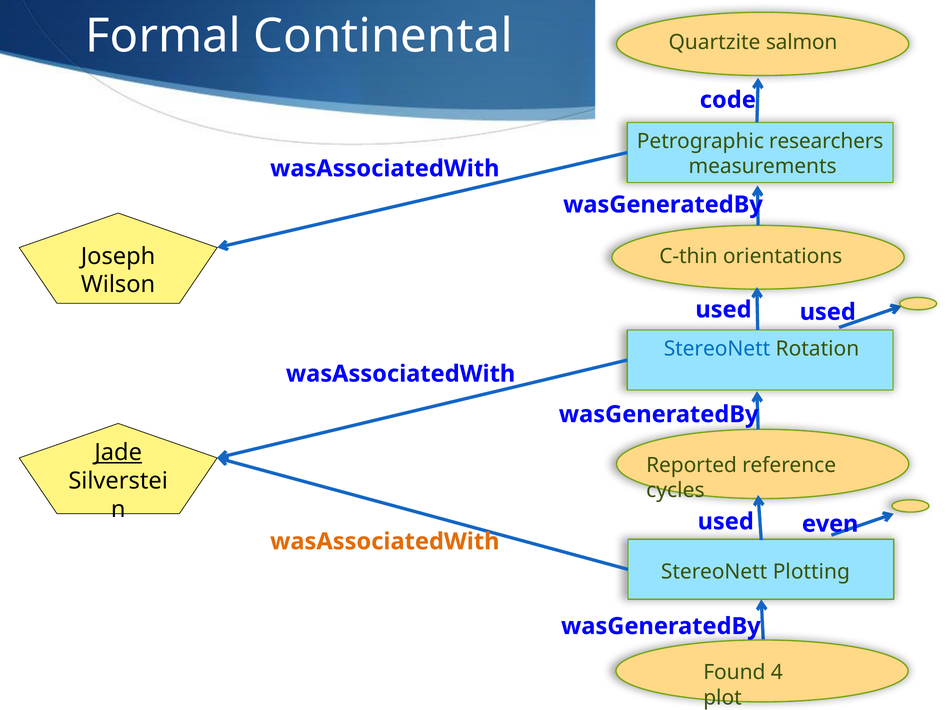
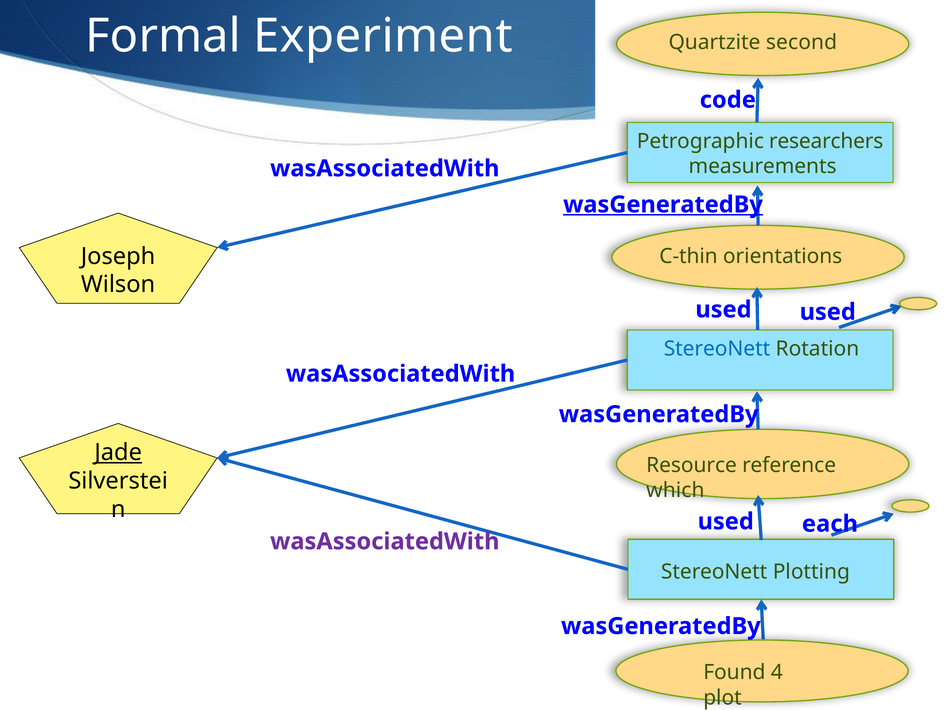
Continental: Continental -> Experiment (383, 36)
salmon: salmon -> second (802, 43)
wasGeneratedBy underline: none -> present (663, 204)
Reported: Reported -> Resource (692, 465)
cycles: cycles -> which (675, 490)
even: even -> each (830, 524)
wasAssociatedWith colour: orange -> purple (385, 541)
